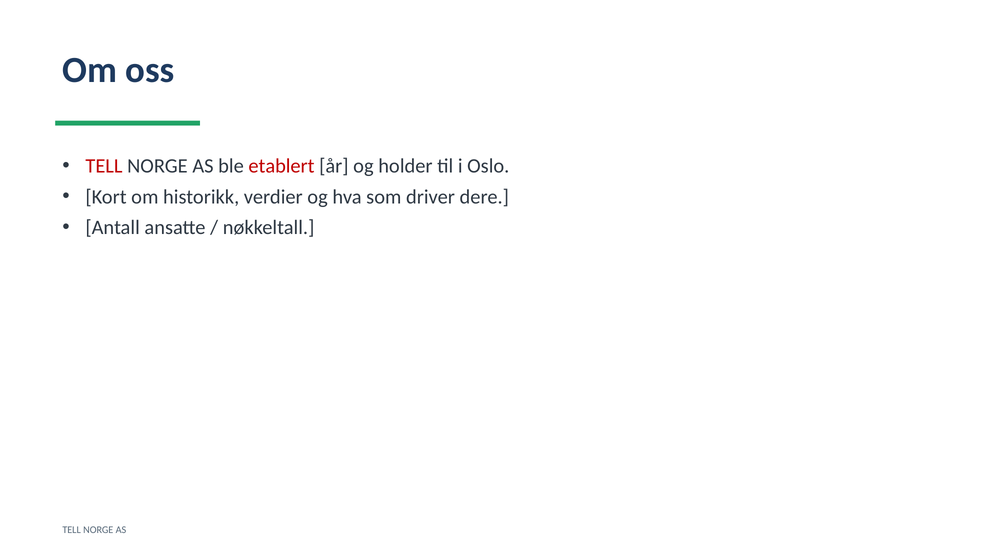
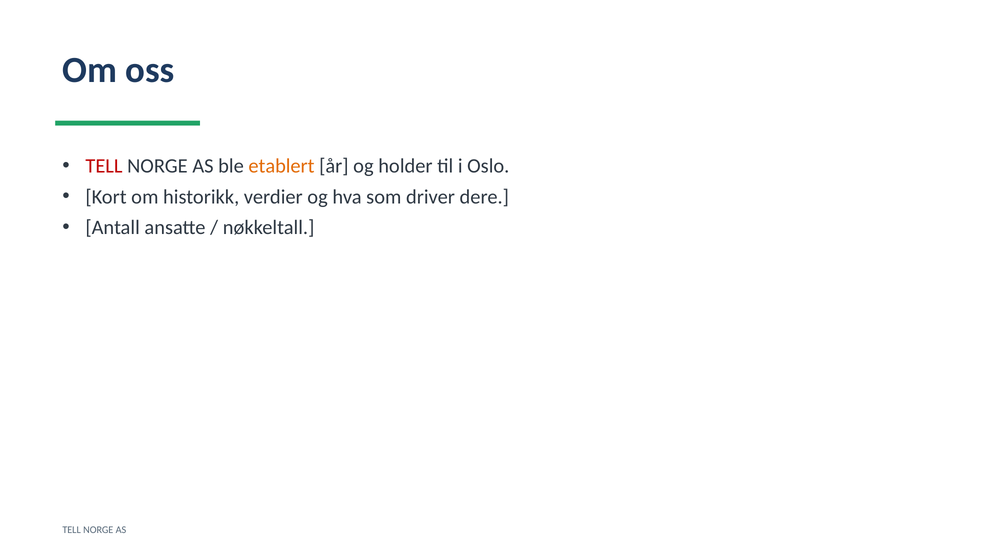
etablert colour: red -> orange (282, 166)
